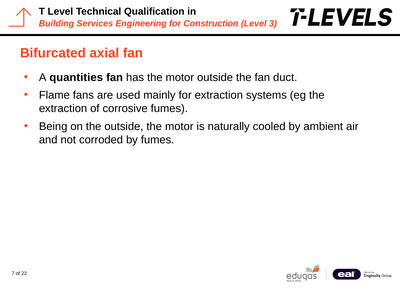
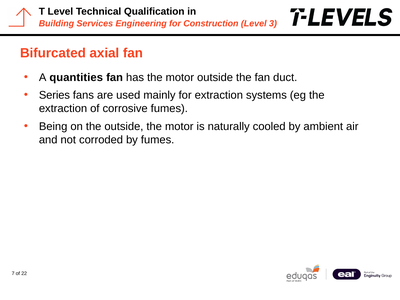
Flame: Flame -> Series (54, 95)
